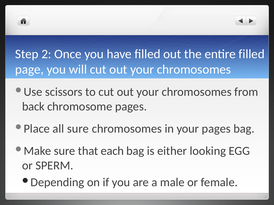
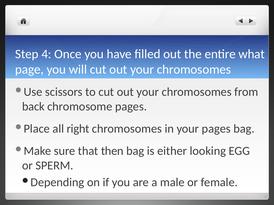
2: 2 -> 4 (46, 54)
entire filled: filled -> what (252, 54)
all sure: sure -> right (78, 129)
each: each -> then (112, 151)
